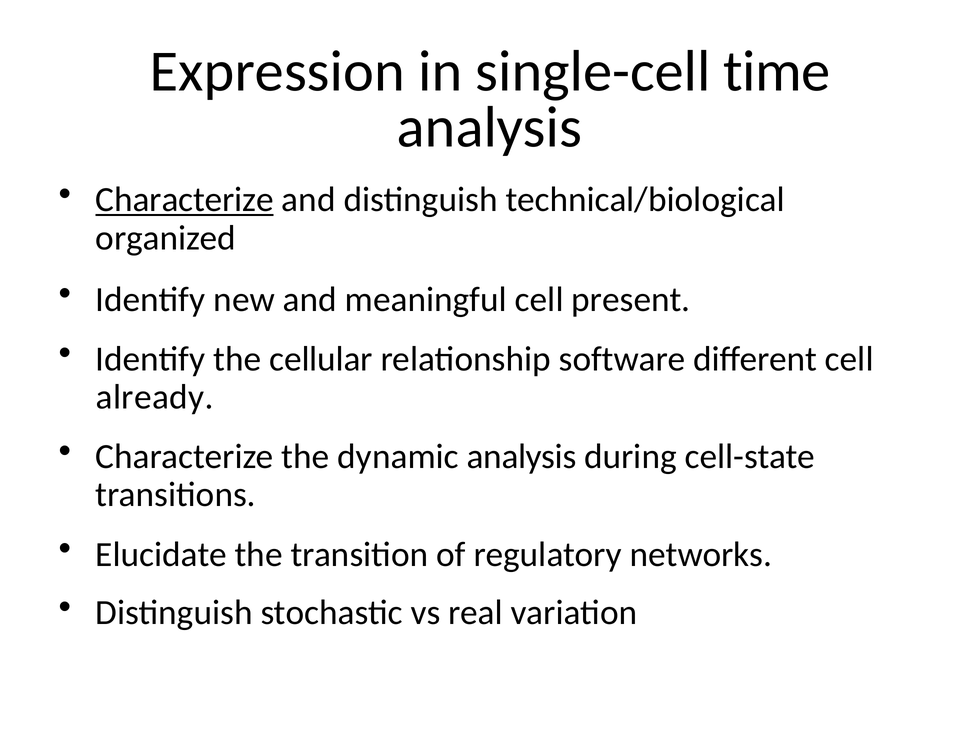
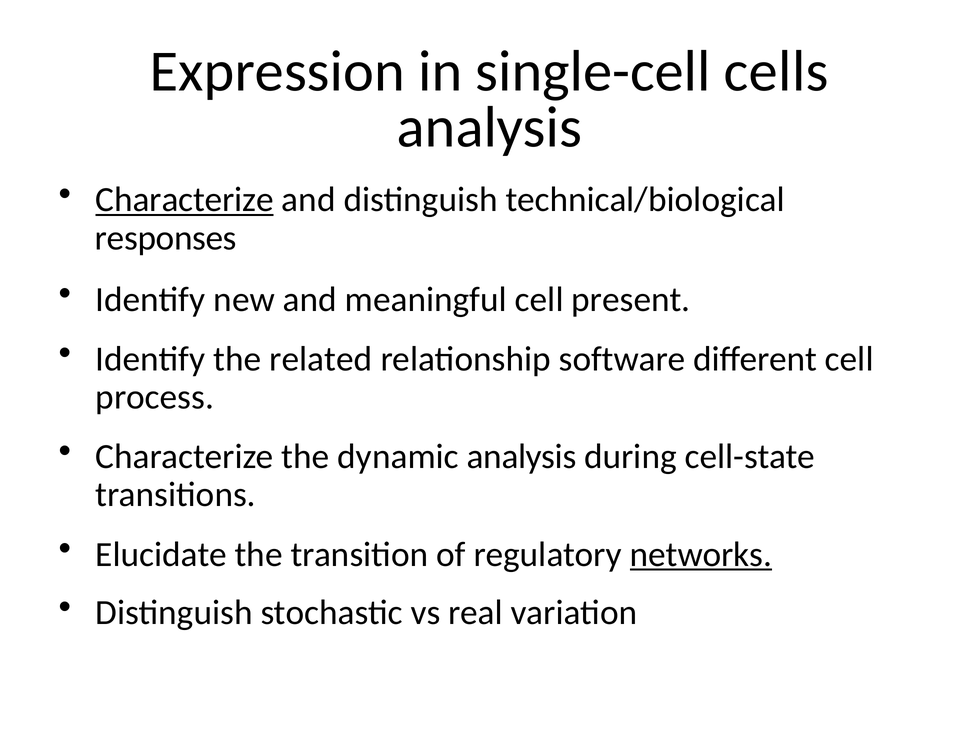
time: time -> cells (776, 71)
organized: organized -> responses (166, 238)
cellular: cellular -> related (321, 359)
already: already -> process (155, 397)
networks underline: none -> present (701, 555)
